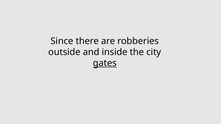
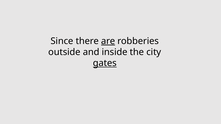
are underline: none -> present (108, 41)
